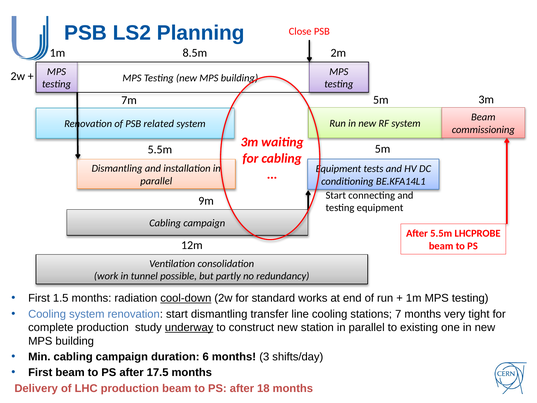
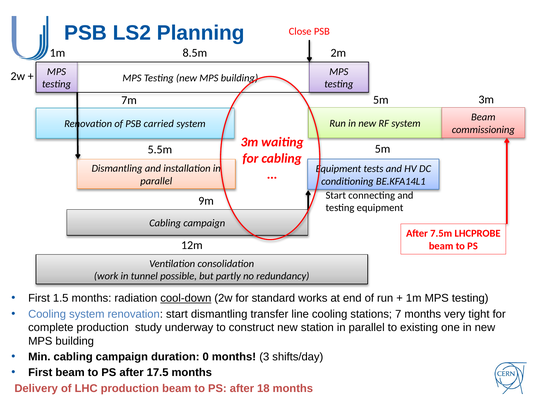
related: related -> carried (159, 124)
After 5.5m: 5.5m -> 7.5m (441, 233)
underway underline: present -> none (189, 327)
6: 6 -> 0 (206, 357)
